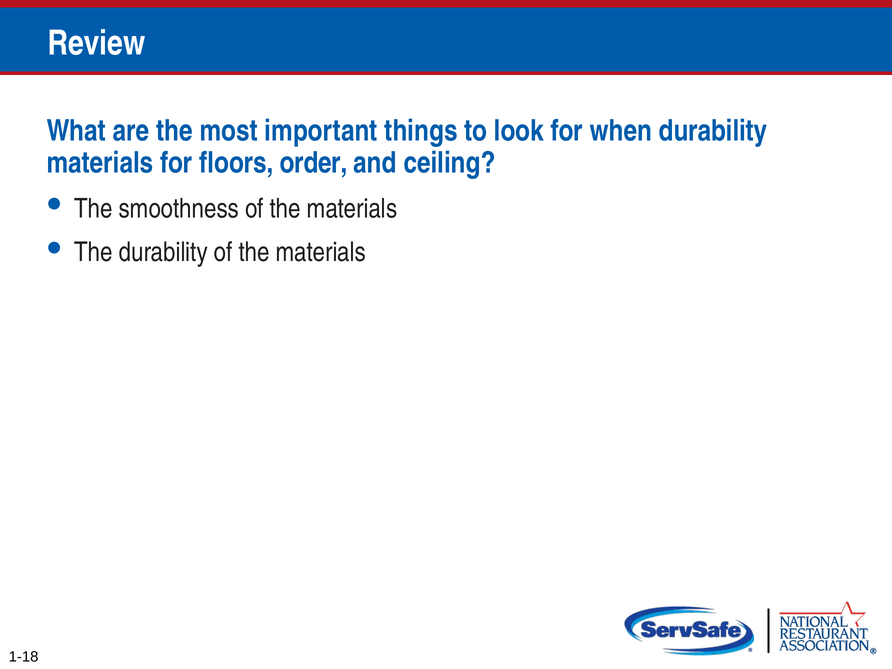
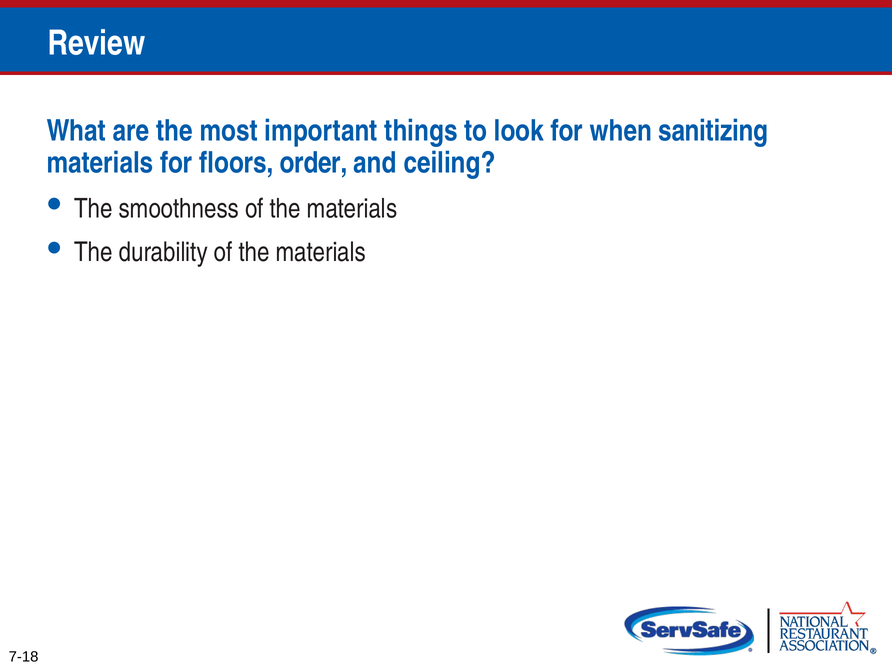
when durability: durability -> sanitizing (713, 131)
1-18: 1-18 -> 7-18 (24, 657)
